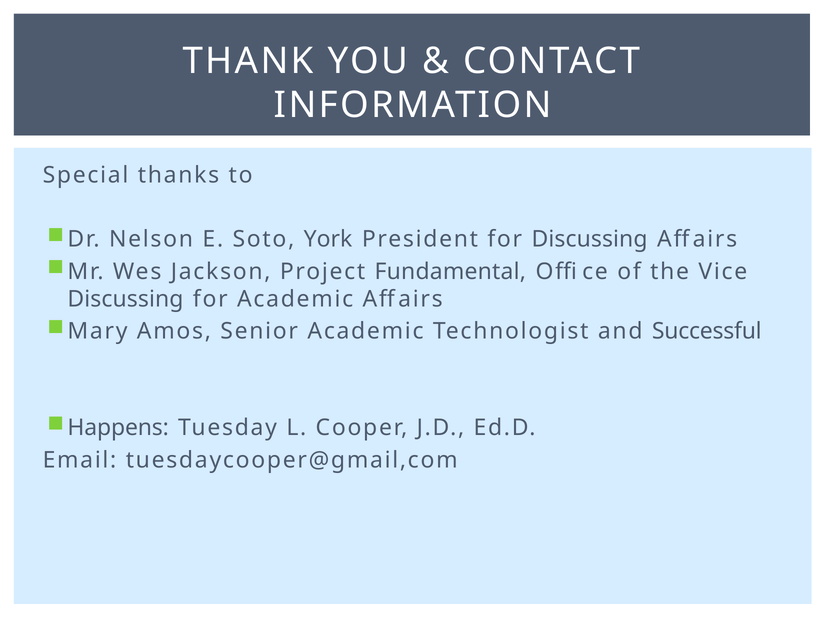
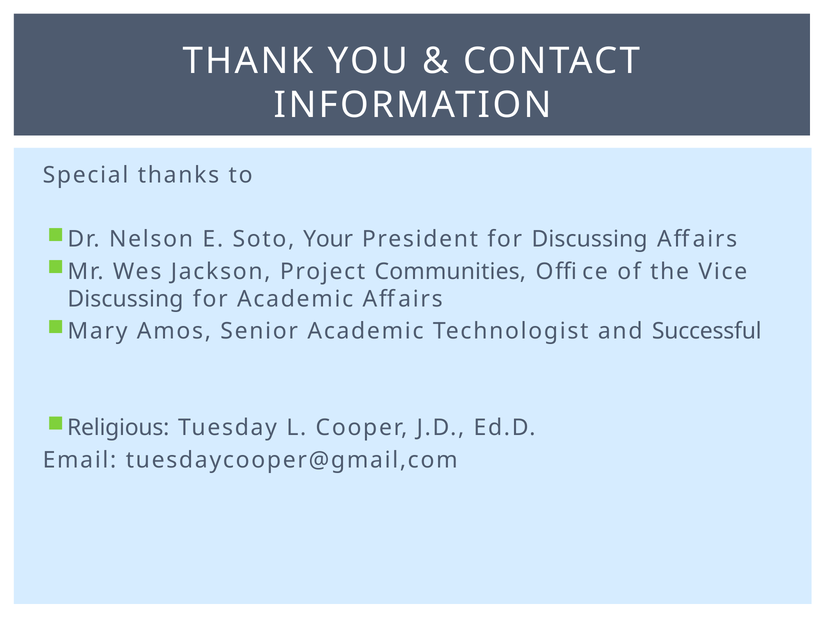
York: York -> Your (328, 239)
Fundamental: Fundamental -> Communities (450, 271)
Happens: Happens -> Religious (118, 428)
